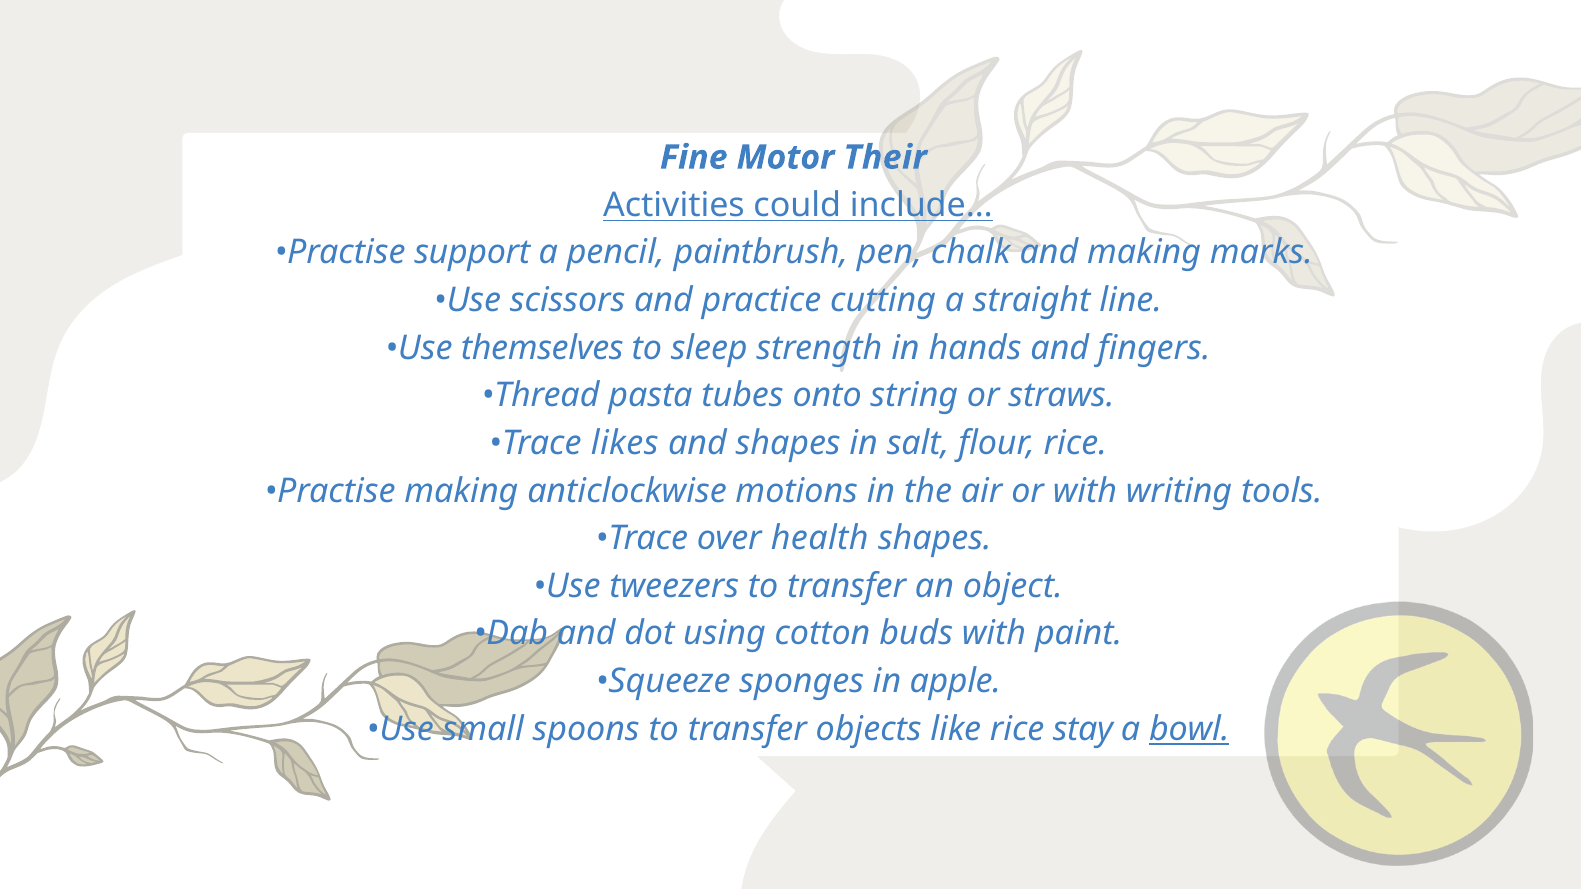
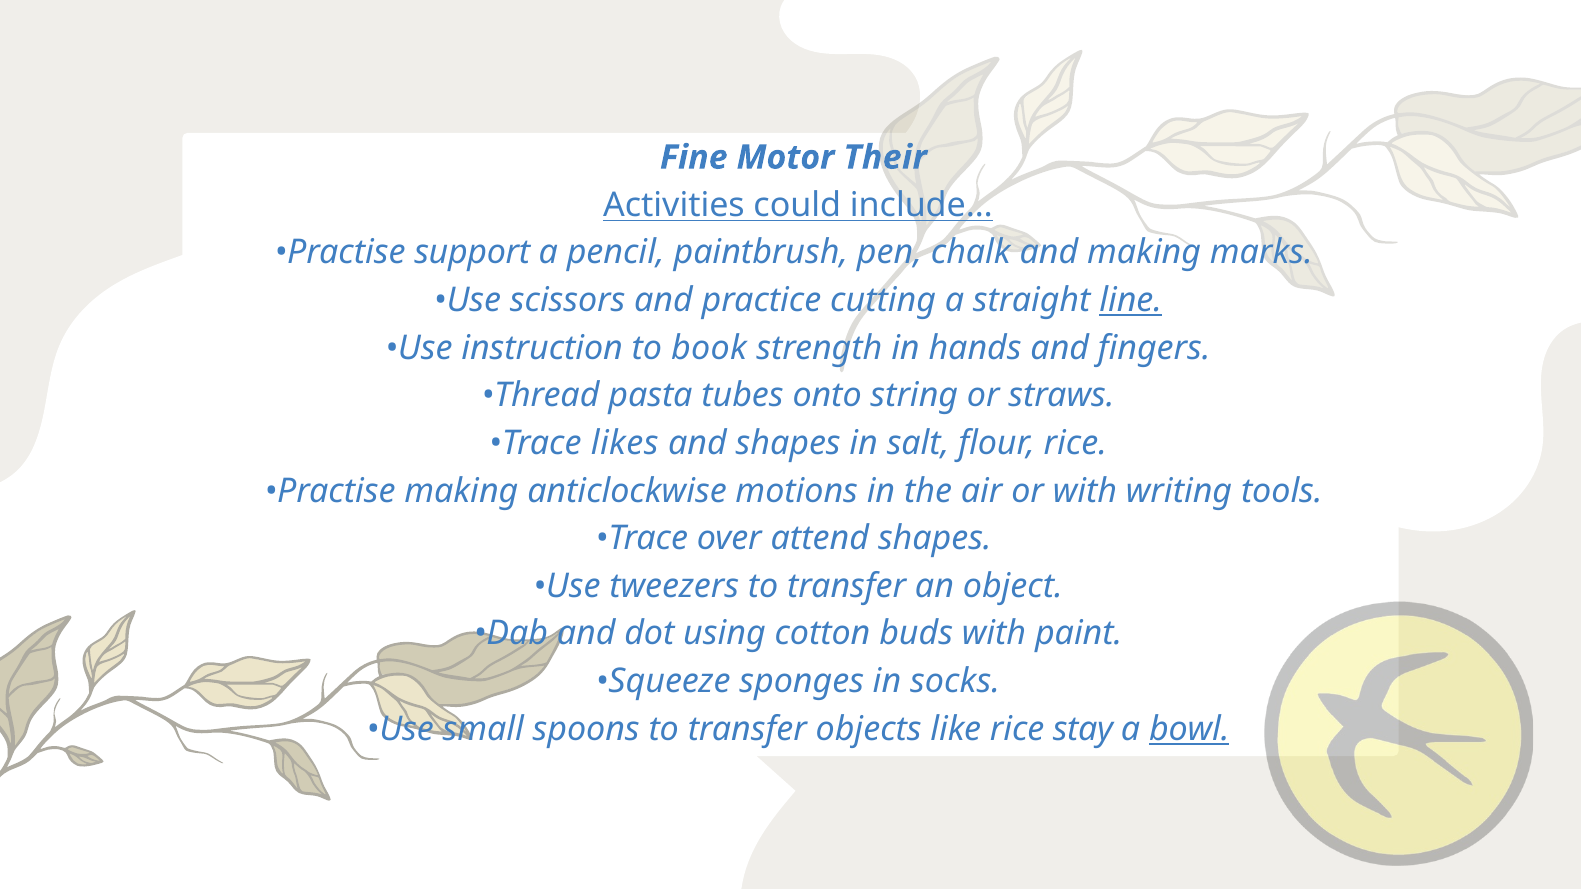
line underline: none -> present (1131, 300)
themselves: themselves -> instruction (542, 348)
sleep: sleep -> book (709, 348)
health: health -> attend (820, 539)
apple: apple -> socks (955, 682)
